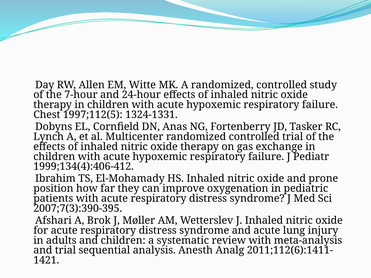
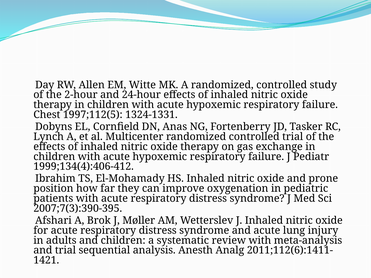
7-hour: 7-hour -> 2-hour (81, 95)
